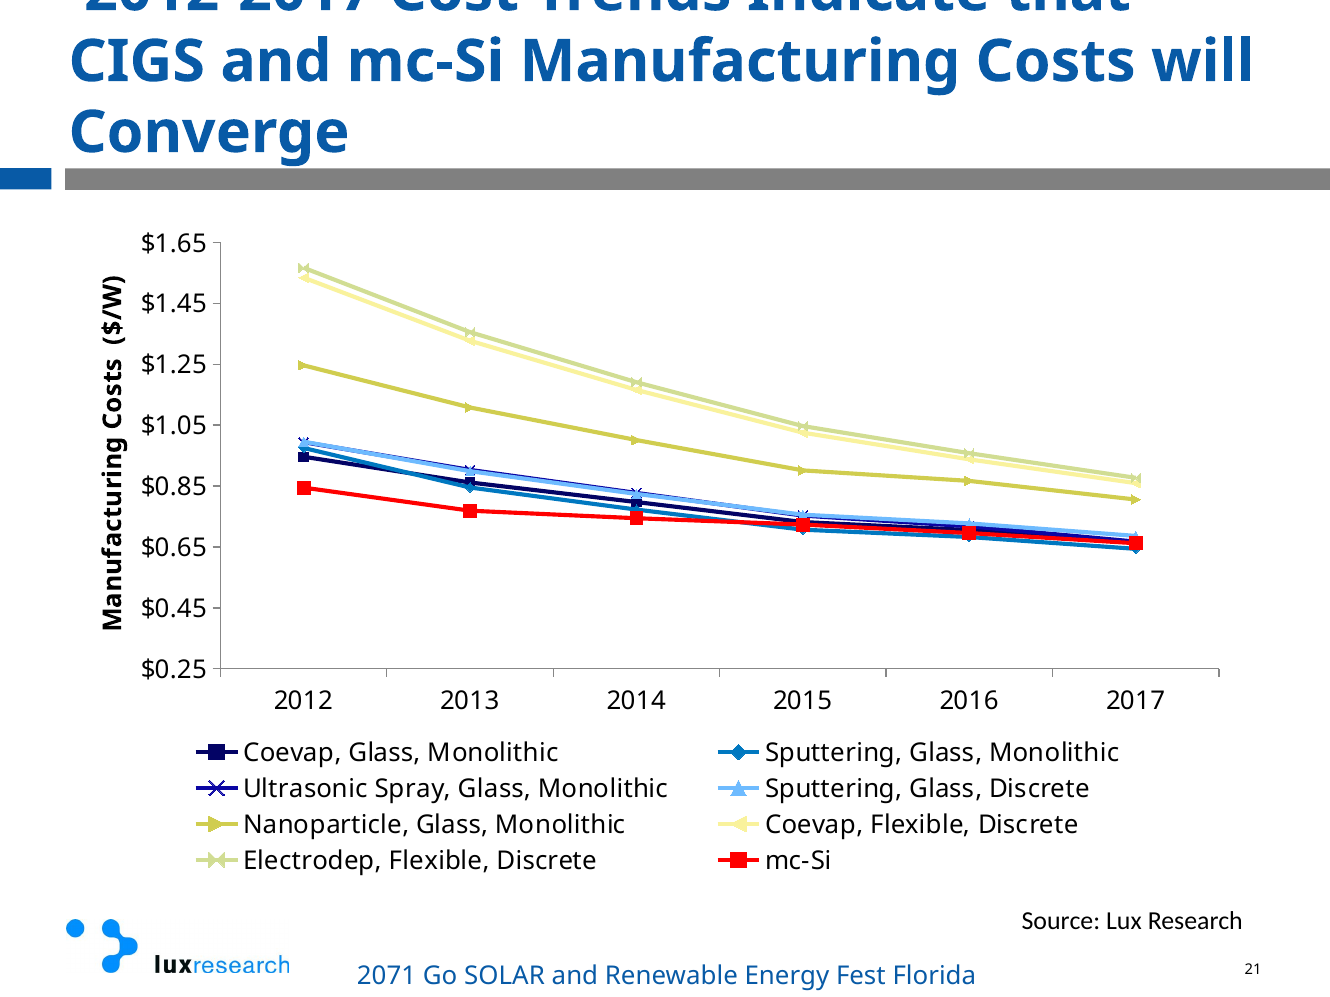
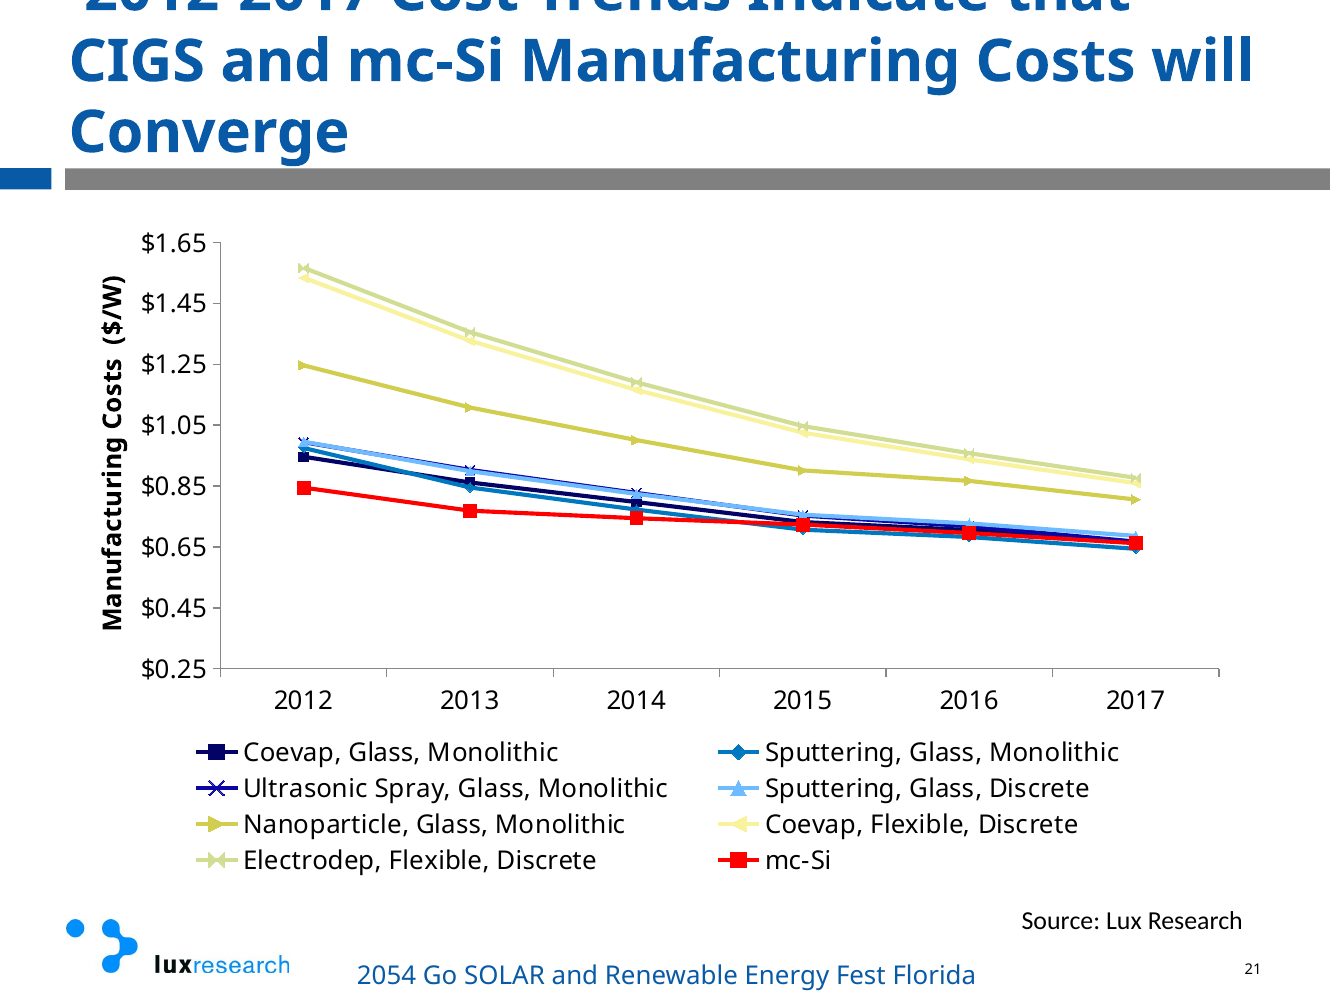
2071: 2071 -> 2054 (387, 977)
